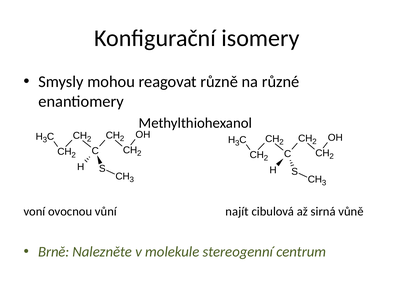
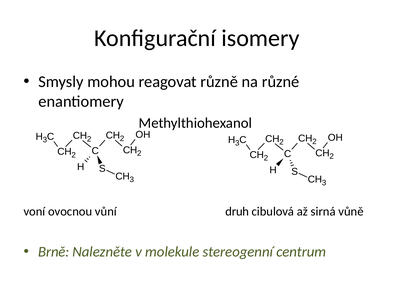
najít: najít -> druh (237, 212)
